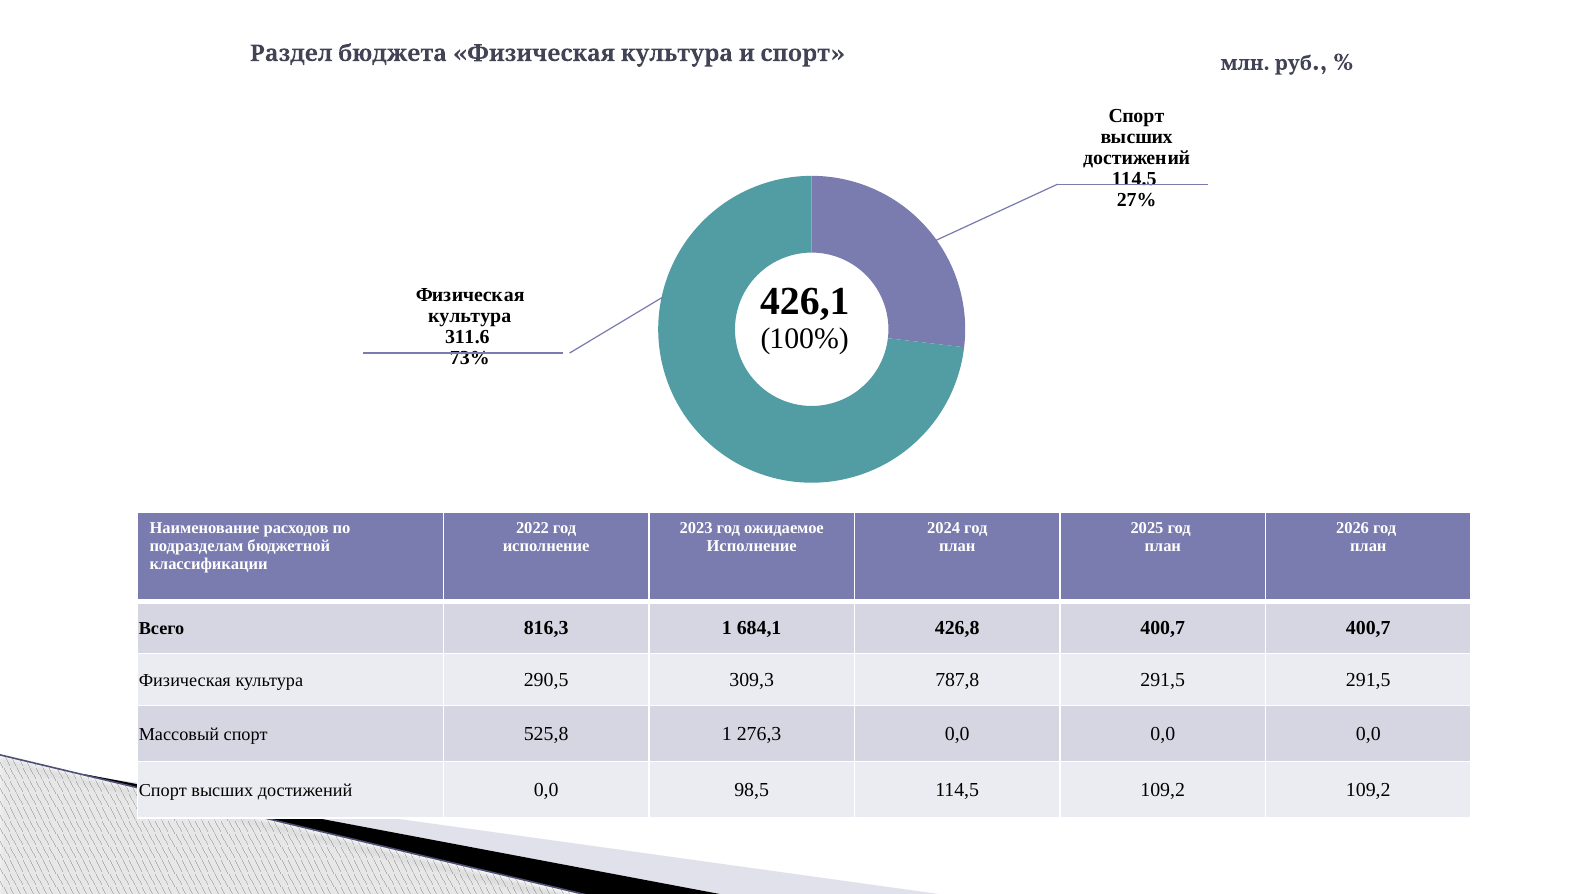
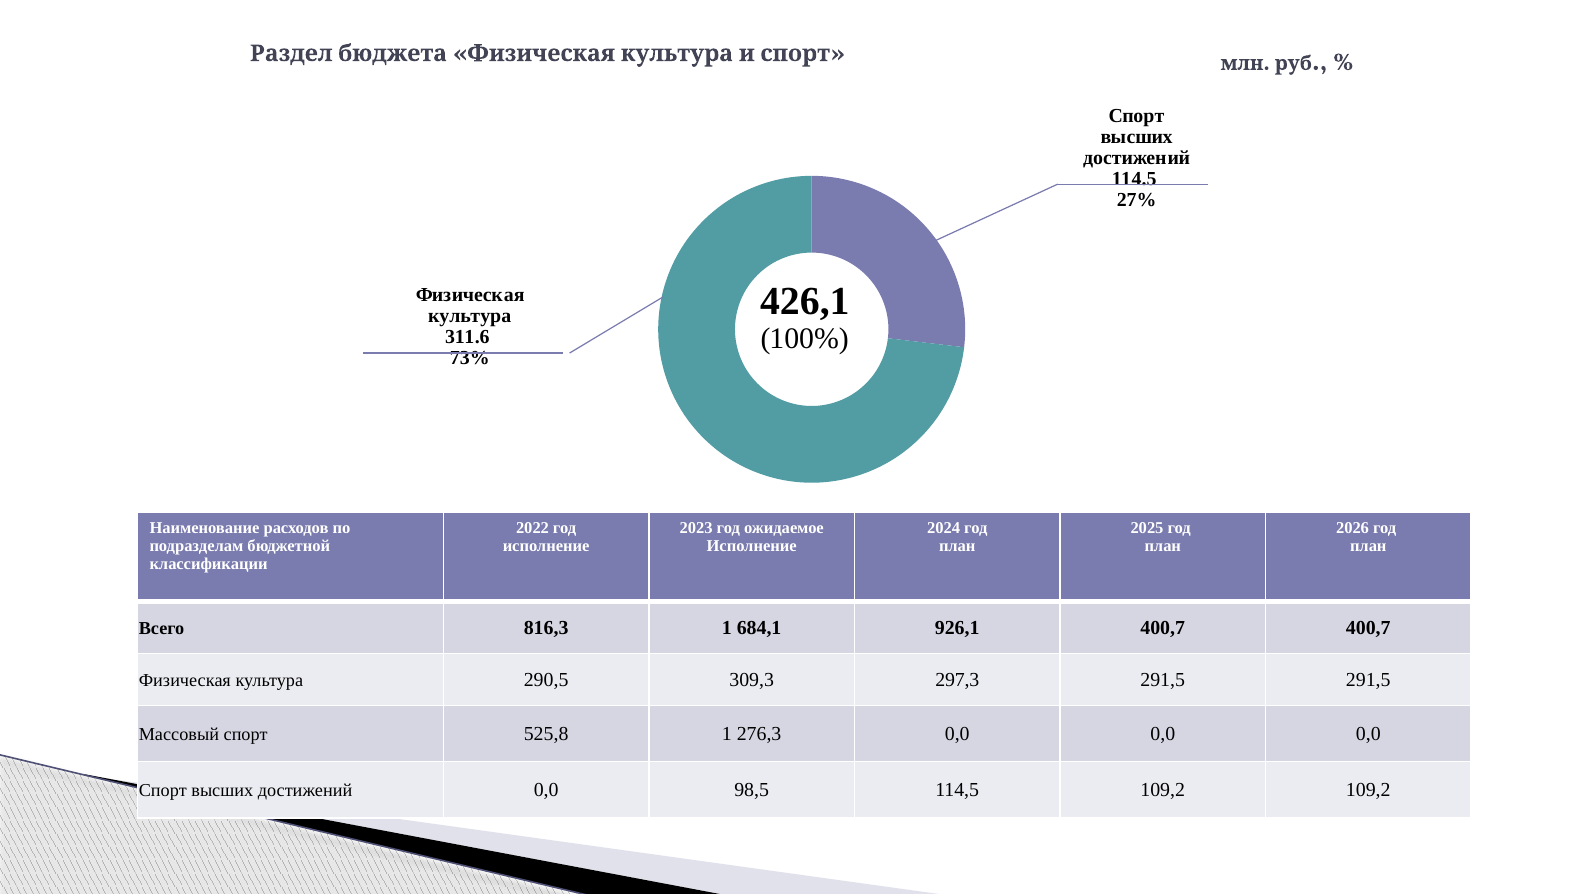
426,8: 426,8 -> 926,1 (957, 629)
787,8: 787,8 -> 297,3 (957, 680)
